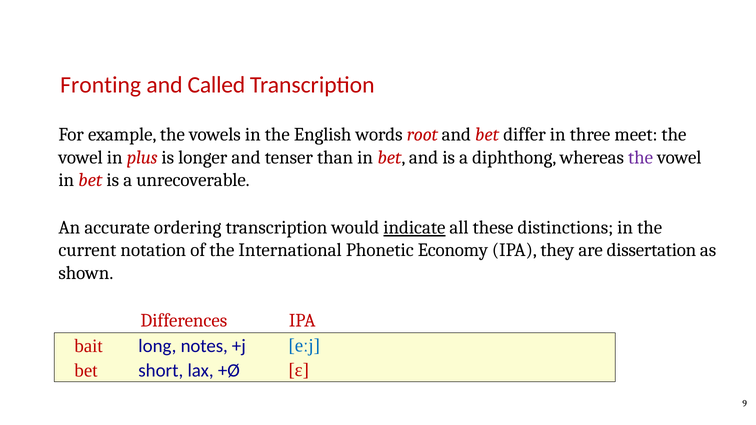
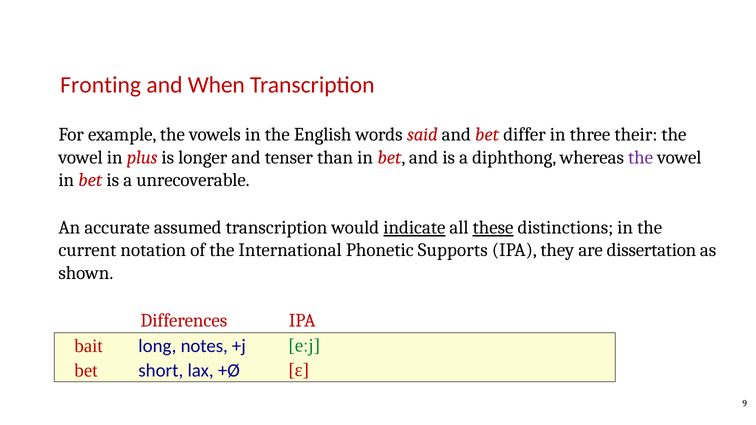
Called: Called -> When (216, 85)
root: root -> said (422, 135)
meet: meet -> their (636, 135)
ordering: ordering -> assumed (188, 228)
these underline: none -> present (493, 228)
Economy: Economy -> Supports (453, 250)
eːj colour: blue -> green (304, 346)
